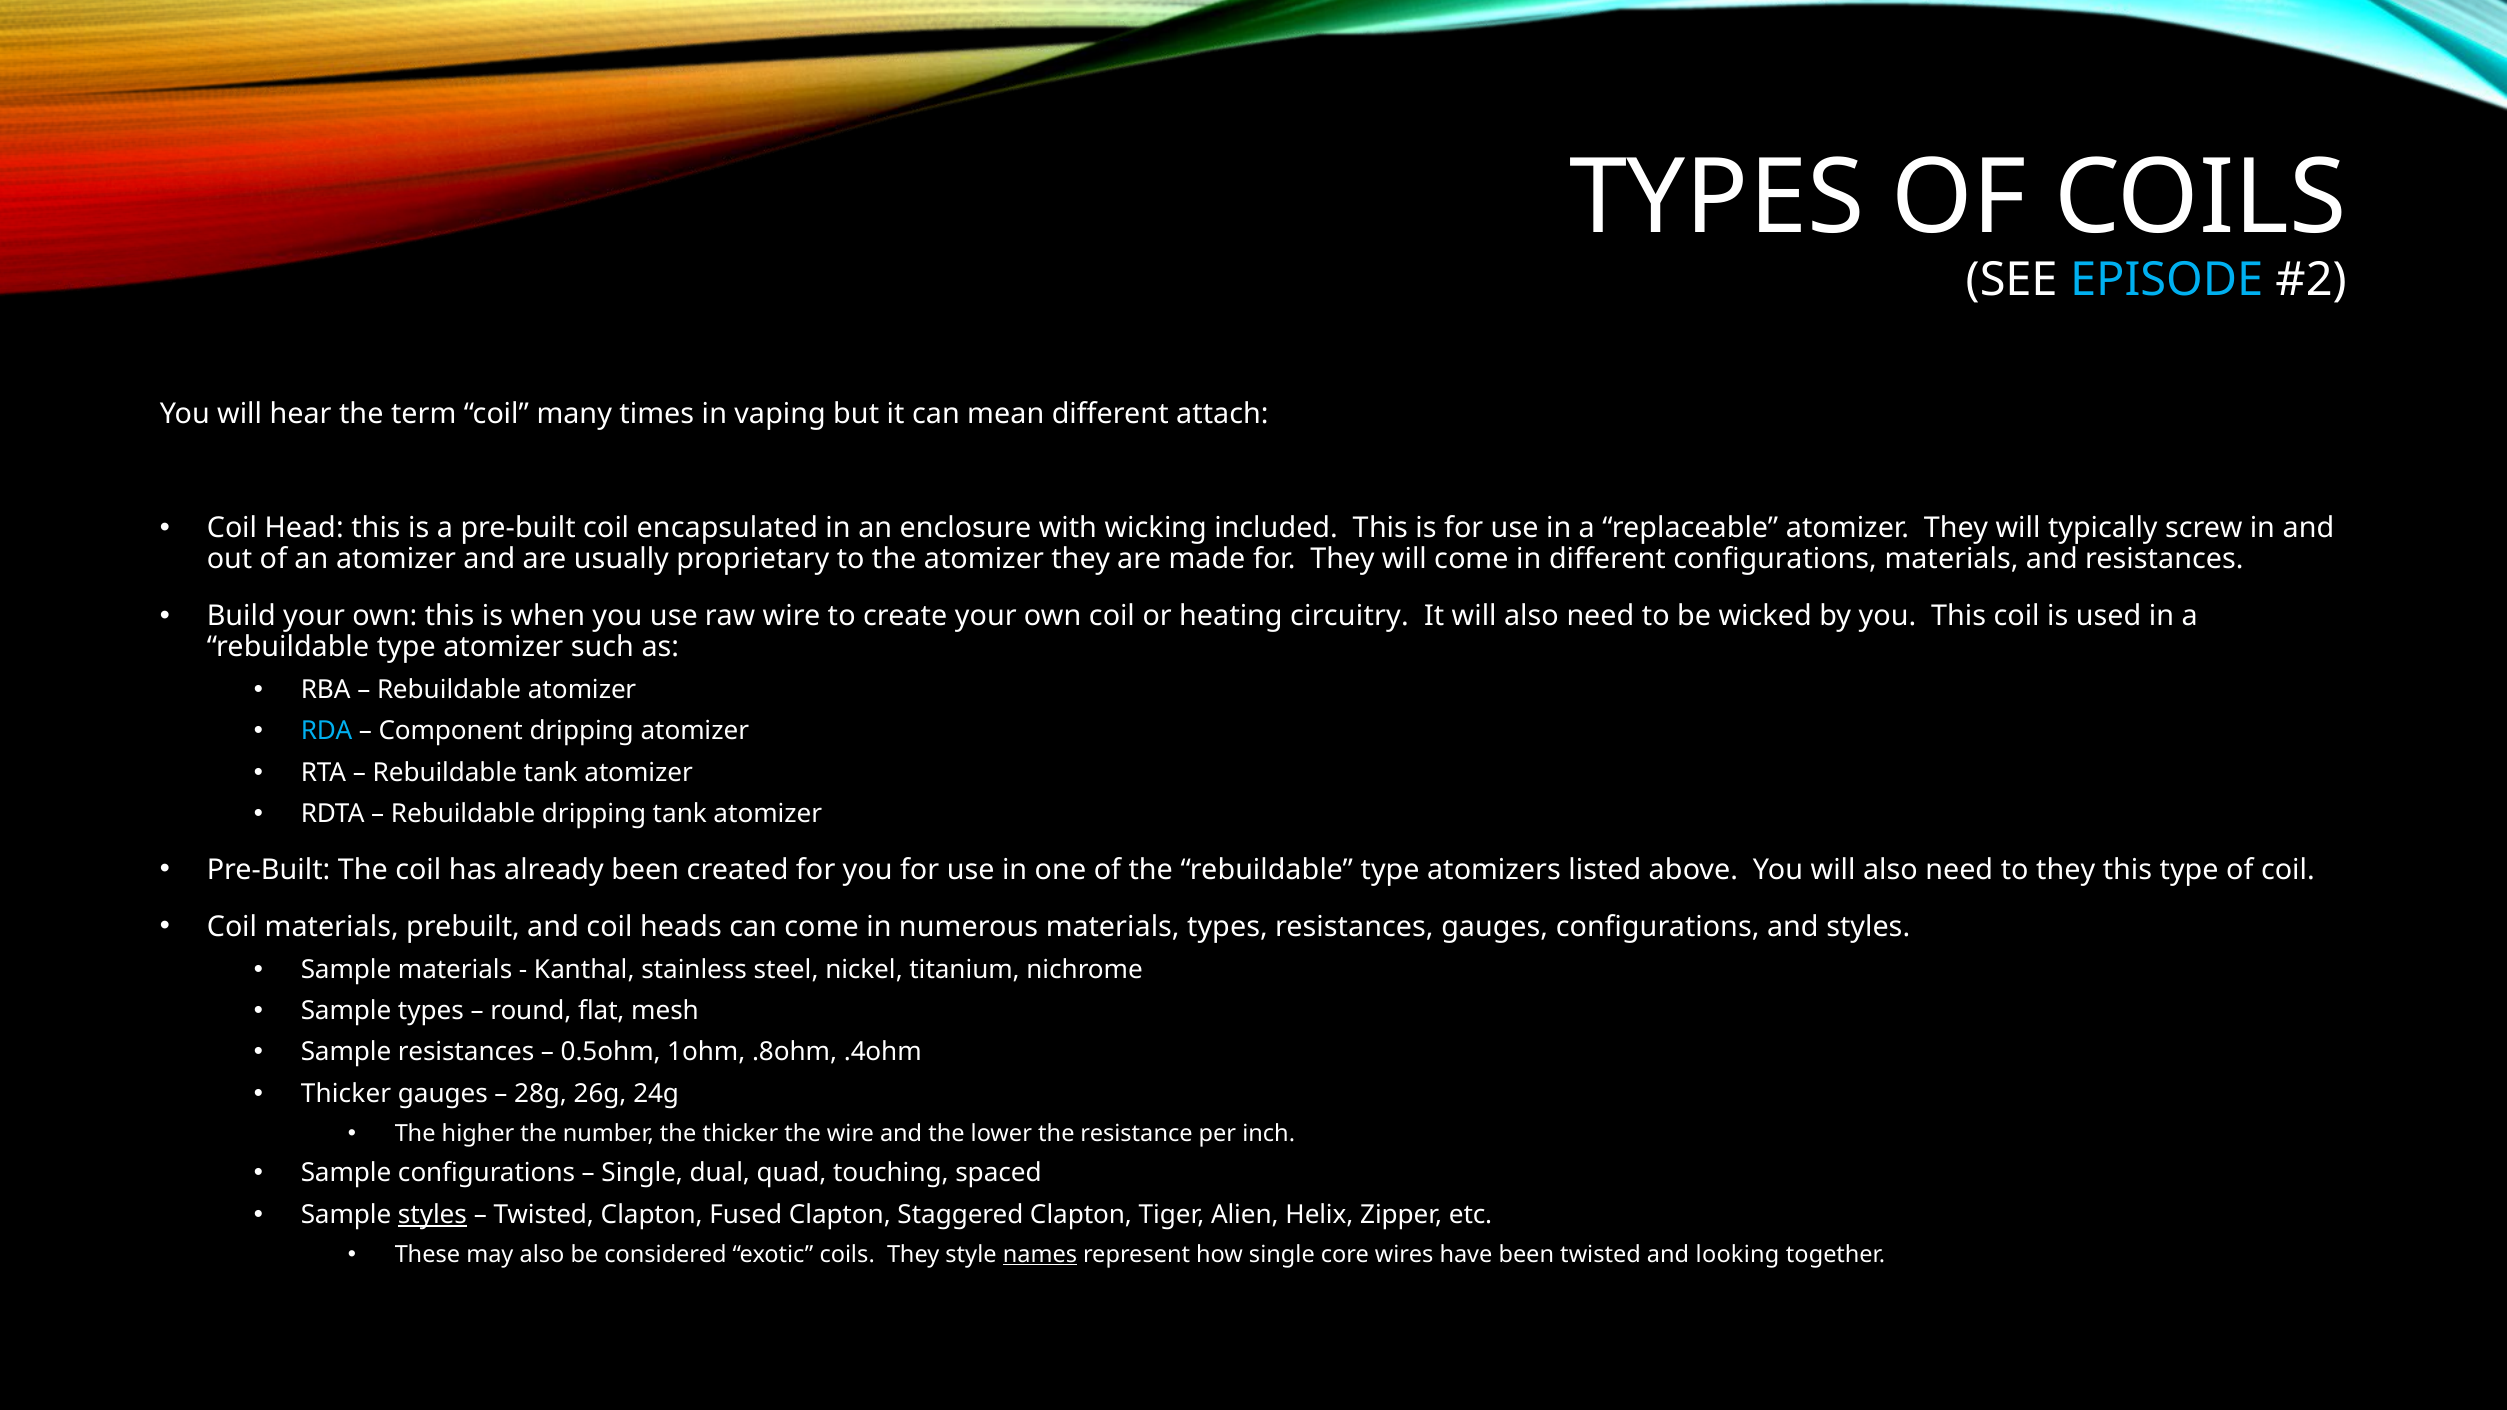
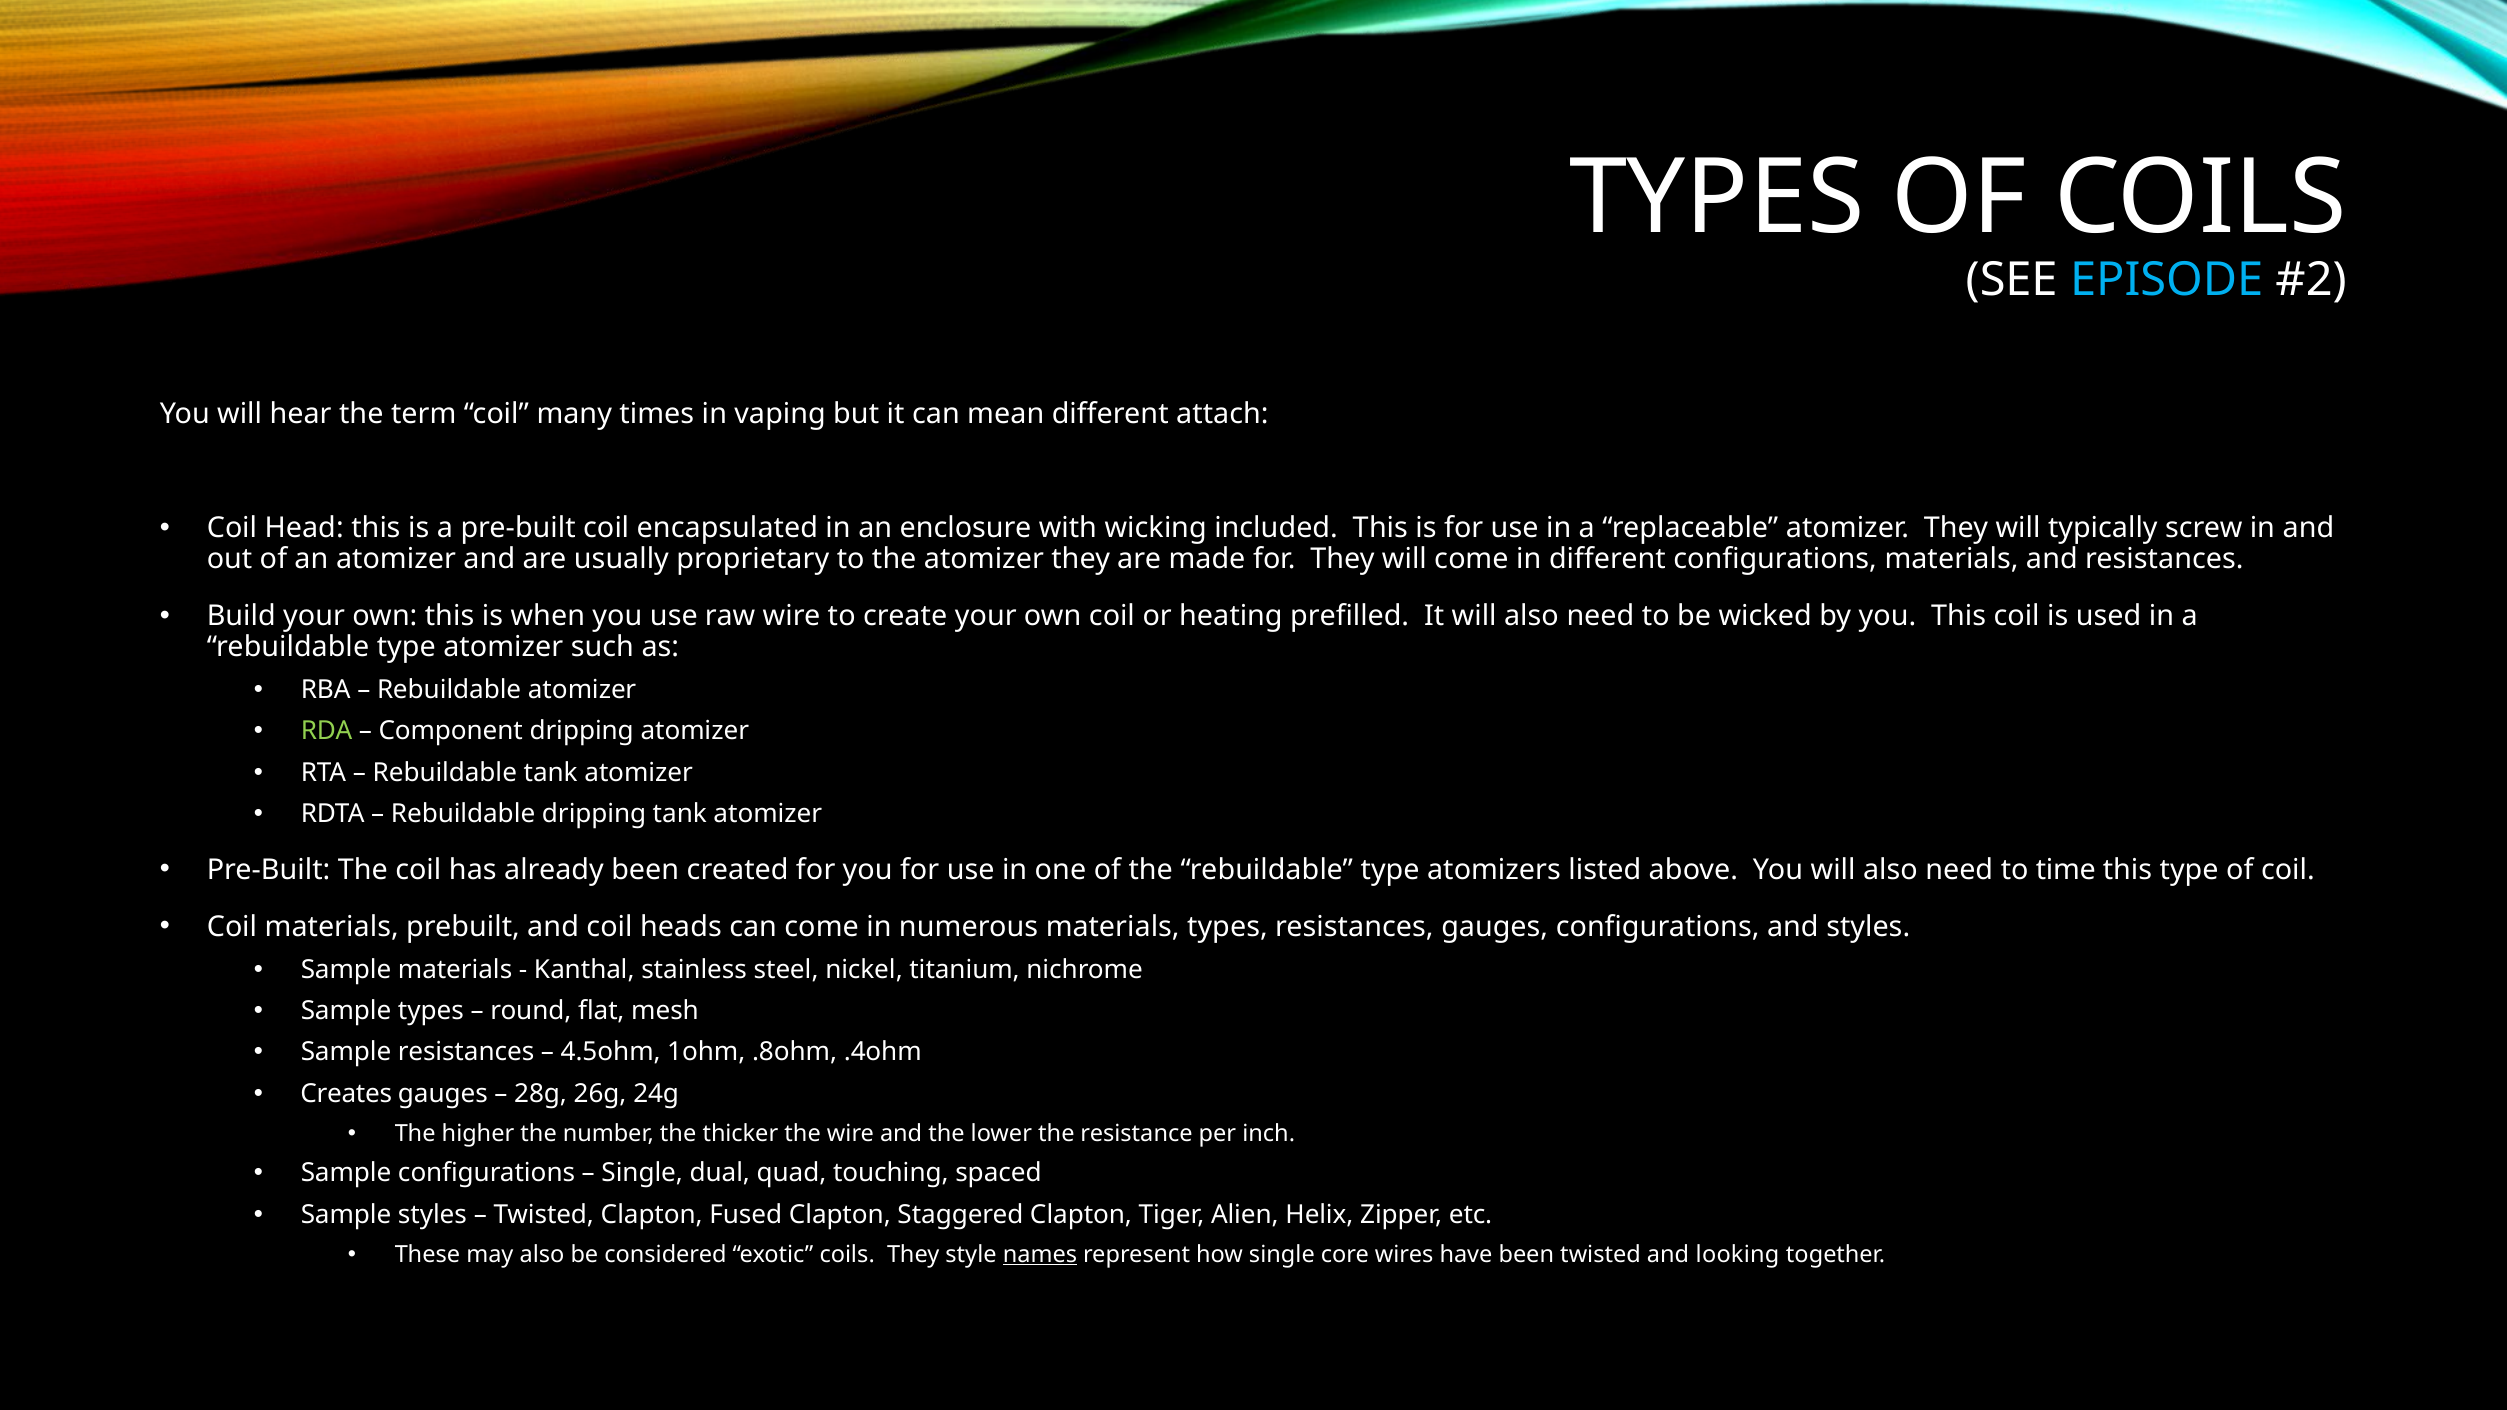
circuitry: circuitry -> prefilled (1350, 616)
RDA colour: light blue -> light green (327, 731)
to they: they -> time (2066, 870)
0.5ohm: 0.5ohm -> 4.5ohm (611, 1052)
Thicker: Thicker -> Creates (346, 1094)
styles underline: present -> none (432, 1215)
